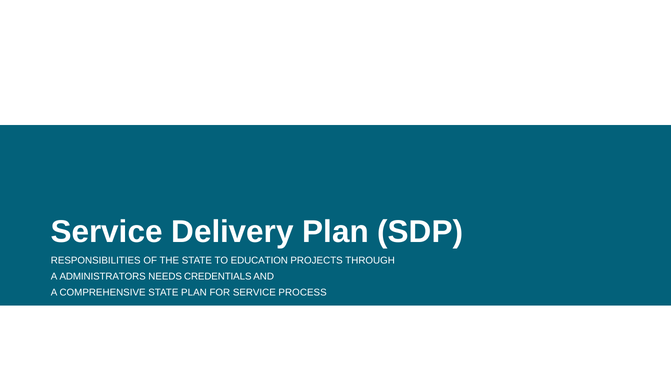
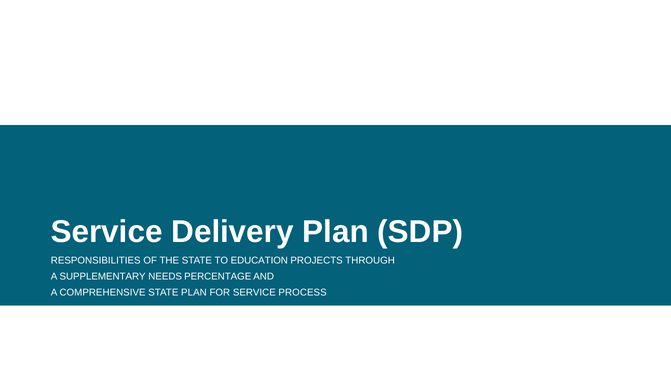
ADMINISTRATORS: ADMINISTRATORS -> SUPPLEMENTARY (103, 276)
CREDENTIALS: CREDENTIALS -> PERCENTAGE (218, 276)
